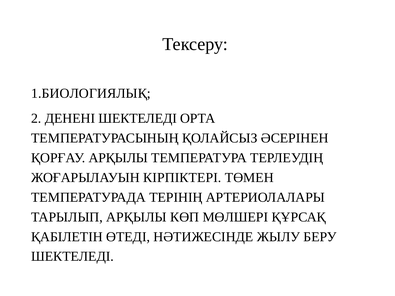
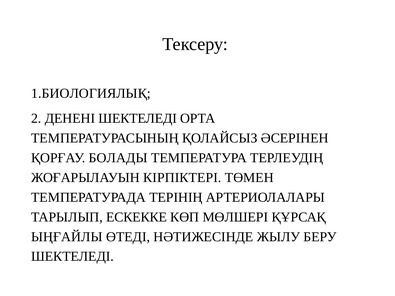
ҚОРҒАУ АРҚЫЛЫ: АРҚЫЛЫ -> БОЛАДЫ (118, 158)
ТАРЫЛЫП АРҚЫЛЫ: АРҚЫЛЫ -> ЕСКЕККЕ (137, 217)
ҚАБІЛЕТІН: ҚАБІЛЕТІН -> ЫҢҒАЙЛЫ (67, 237)
